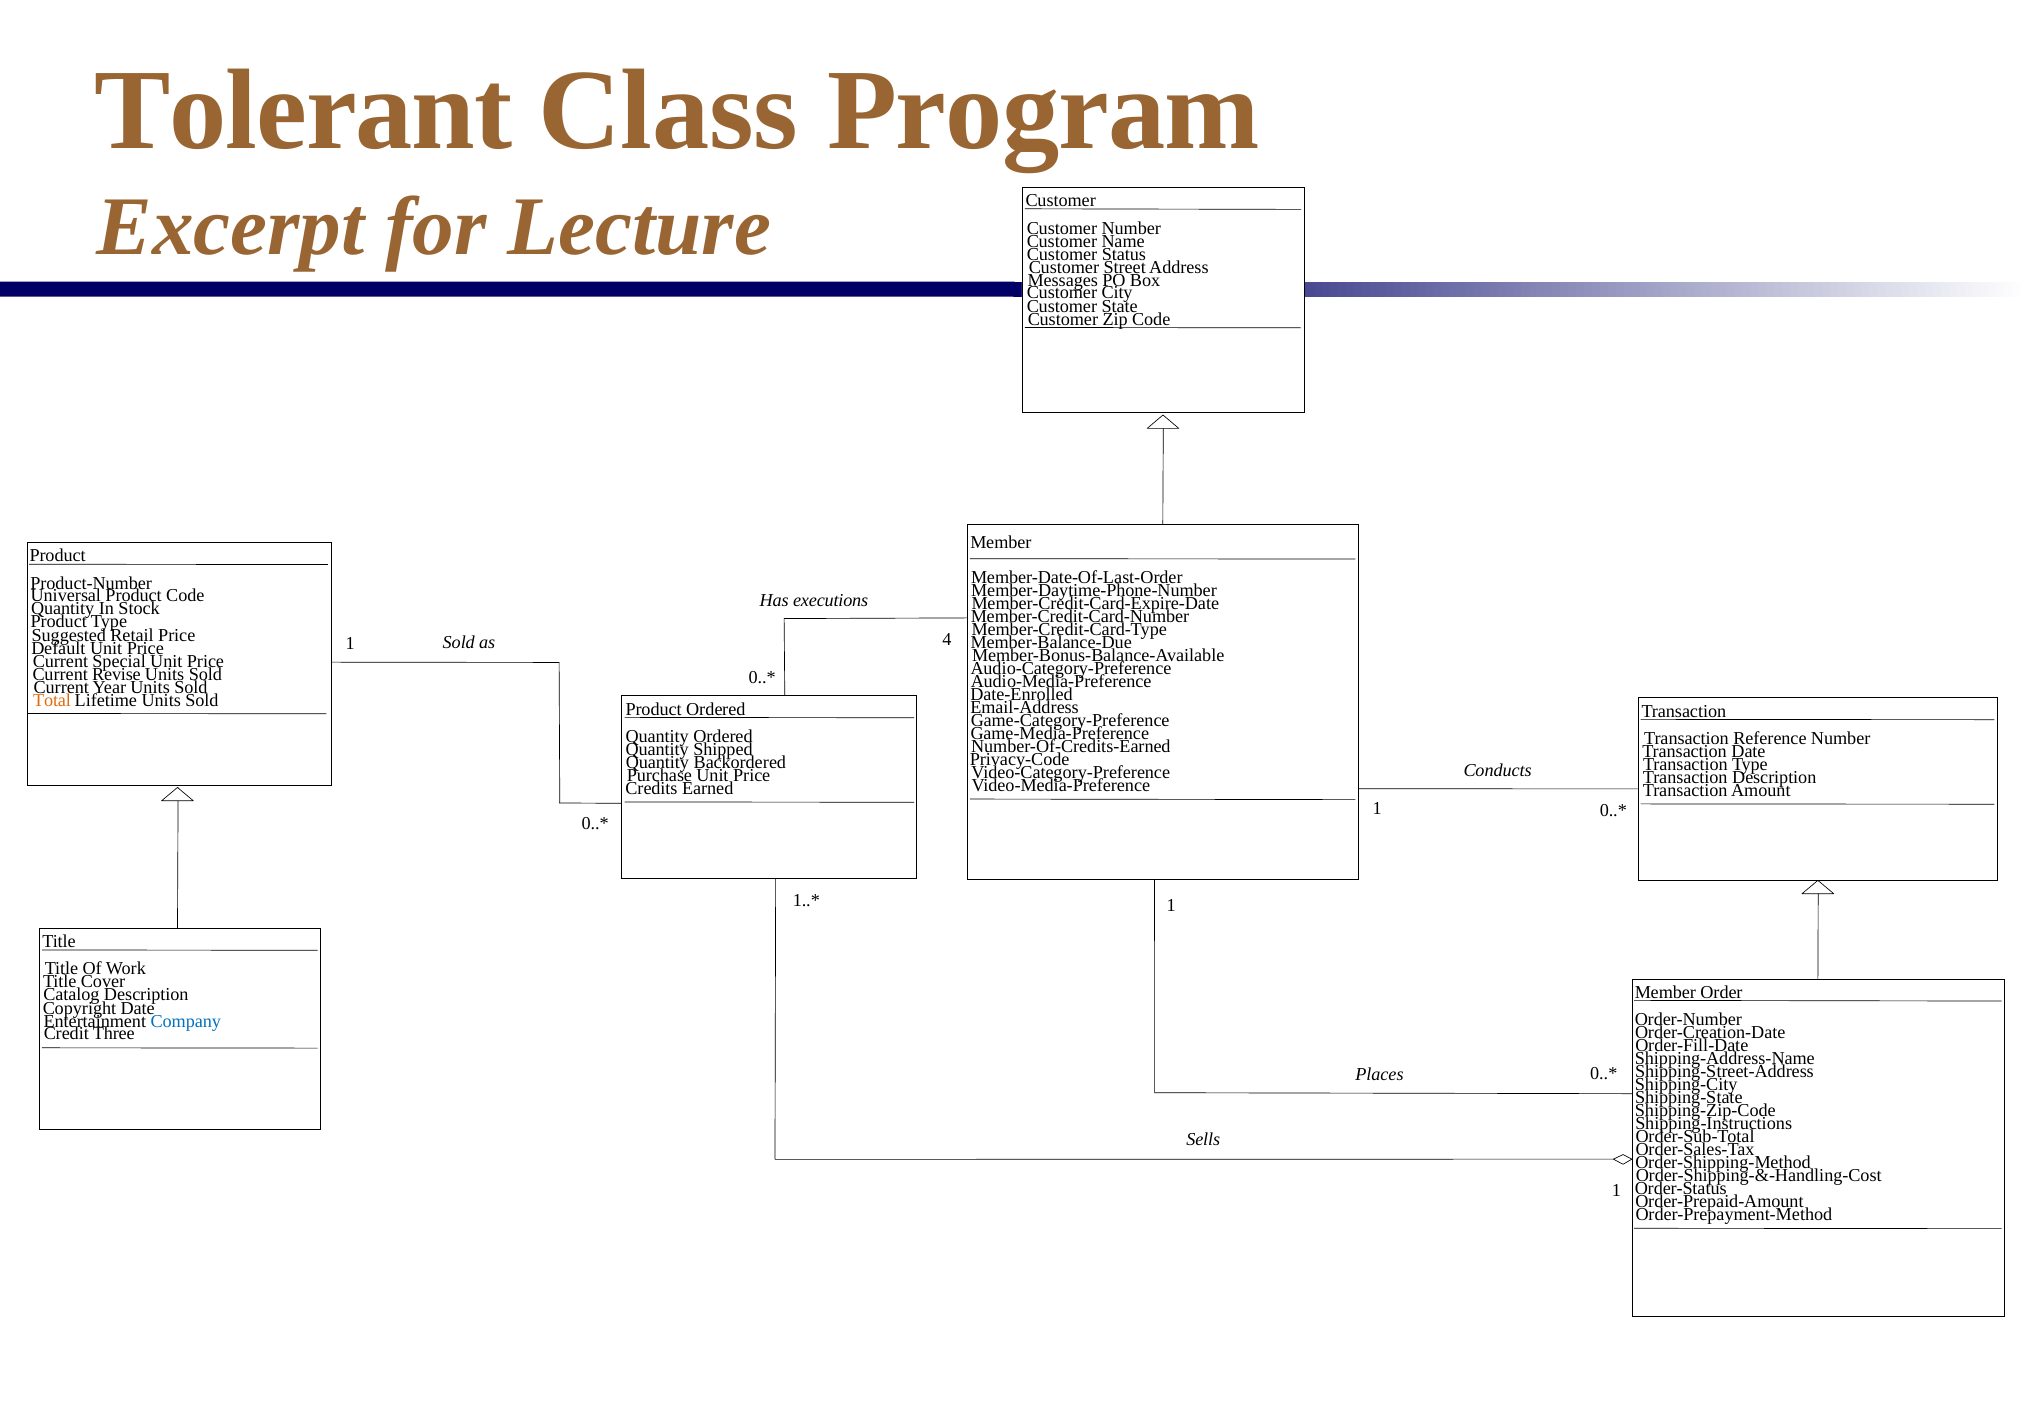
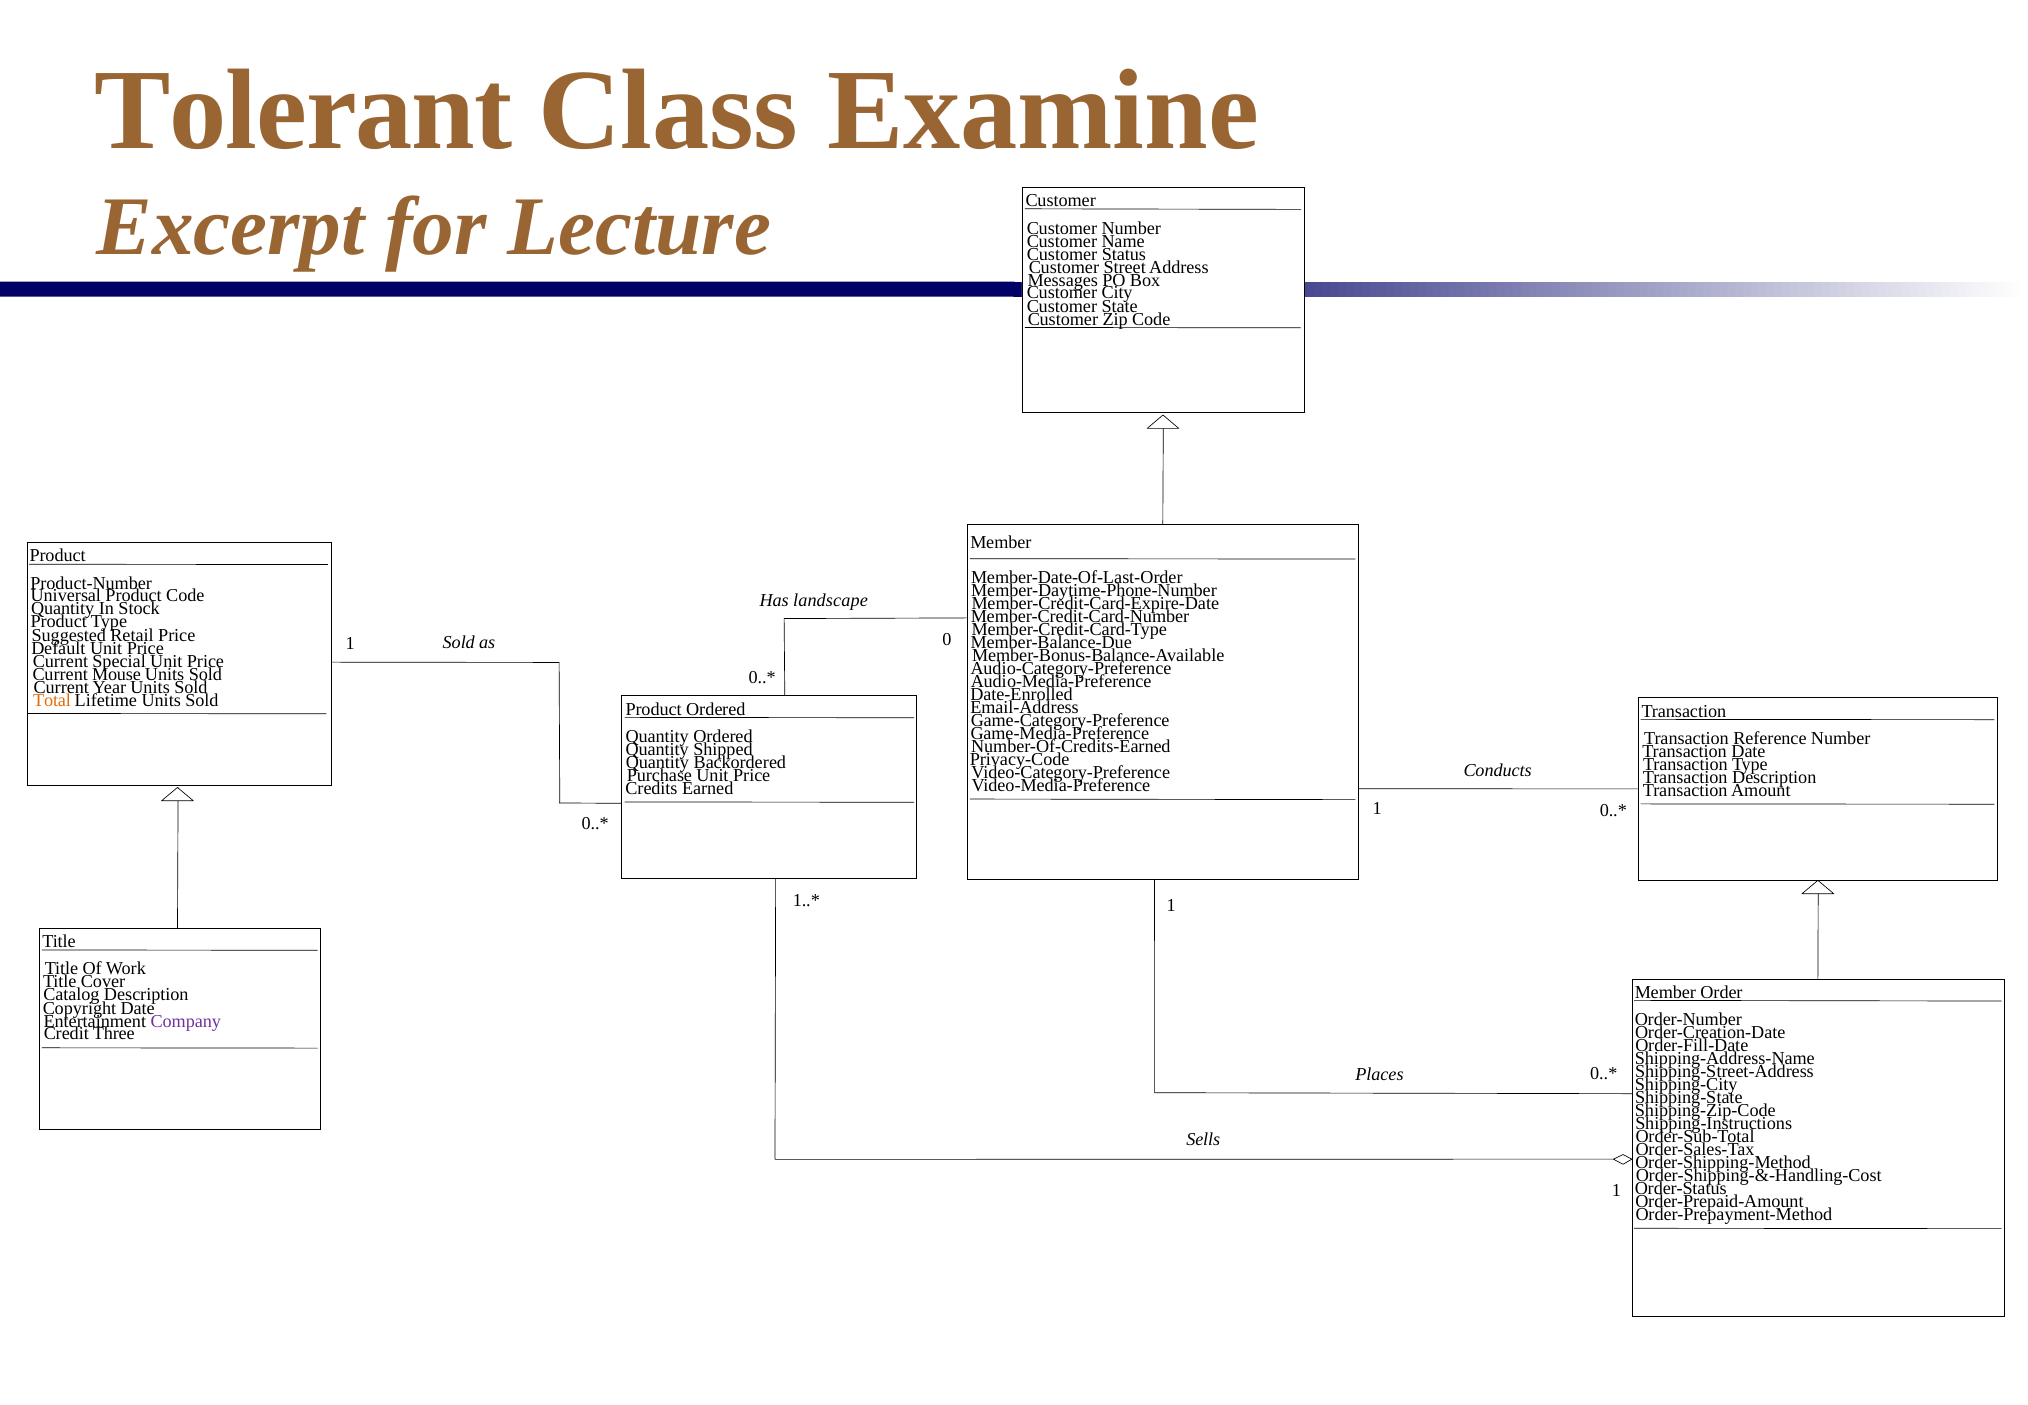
Program: Program -> Examine (1043, 111)
executions: executions -> landscape (831, 600)
4: 4 -> 0 (947, 639)
Revise: Revise -> Mouse (116, 674)
Company colour: blue -> purple (186, 1021)
